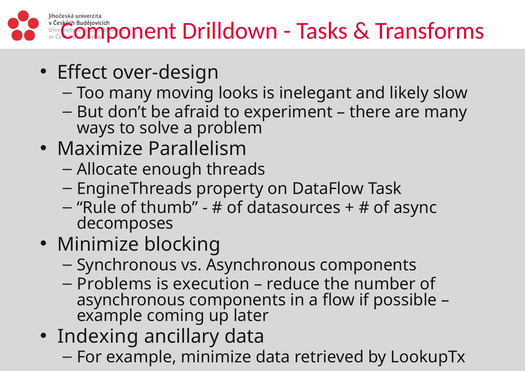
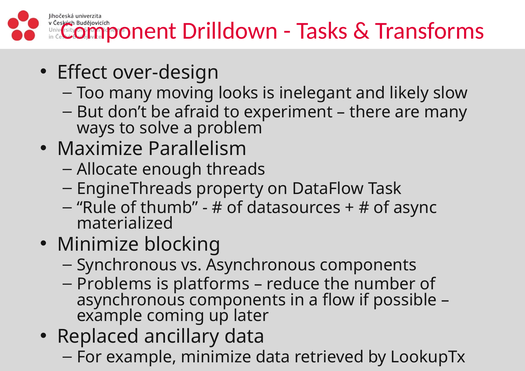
decomposes: decomposes -> materialized (125, 224)
execution: execution -> platforms (211, 284)
Indexing: Indexing -> Replaced (98, 337)
